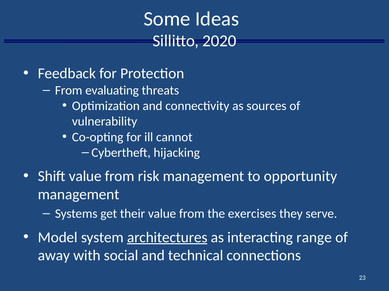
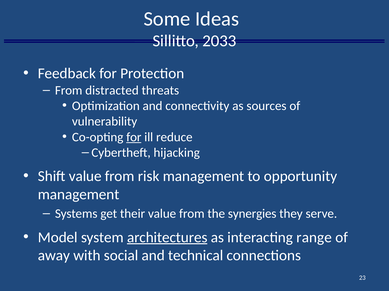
2020: 2020 -> 2033 (219, 41)
evaluating: evaluating -> distracted (112, 90)
for underline: none -> present (134, 137)
cannot: cannot -> reduce (174, 137)
exercises: exercises -> synergies (252, 214)
